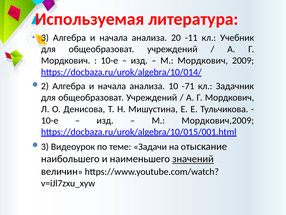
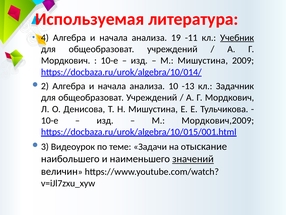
3: 3 -> 4 (45, 38)
20: 20 -> 19 (176, 38)
Учебник underline: none -> present (237, 38)
М Мордкович: Мордкович -> Мишустина (203, 60)
-71: -71 -> -13 (188, 86)
